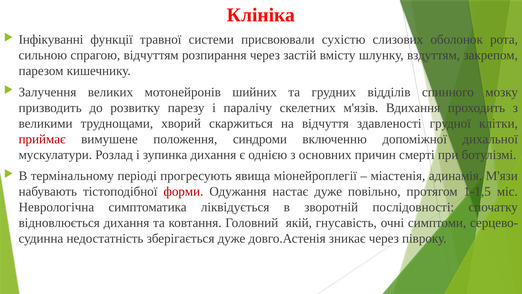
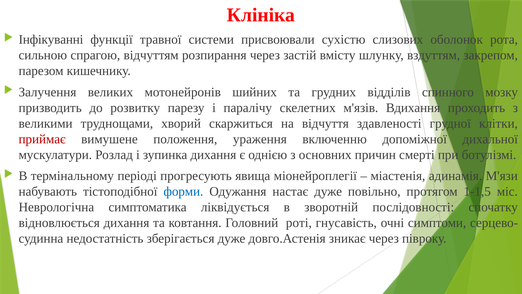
синдроми: синдроми -> ураження (260, 139)
форми colour: red -> blue (183, 191)
якій: якій -> роті (299, 223)
